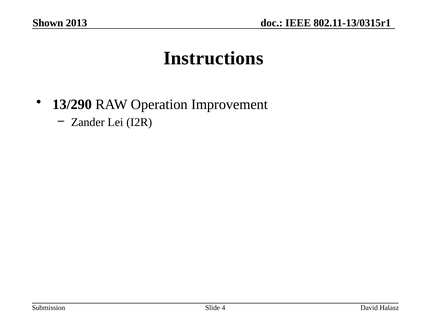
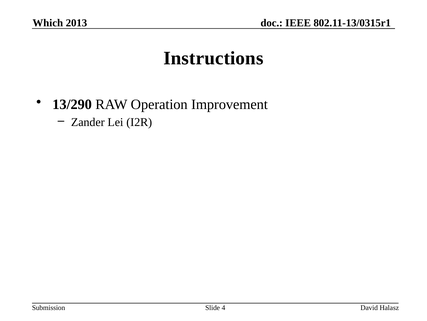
Shown: Shown -> Which (48, 23)
